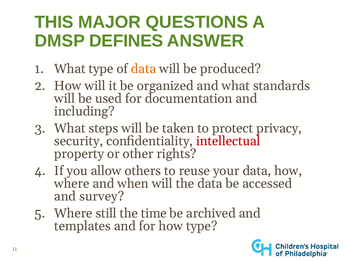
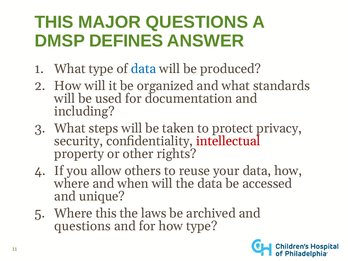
data colour: orange -> blue (144, 69)
survey: survey -> unique (102, 196)
Where still: still -> this (106, 213)
time: time -> laws (154, 213)
templates: templates -> questions (82, 226)
